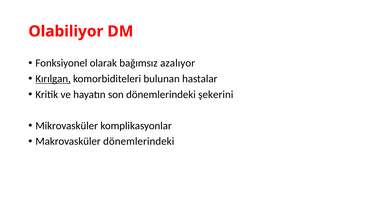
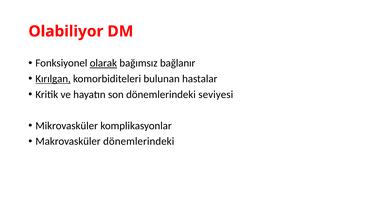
olarak underline: none -> present (103, 63)
azalıyor: azalıyor -> bağlanır (178, 63)
şekerini: şekerini -> seviyesi (216, 94)
